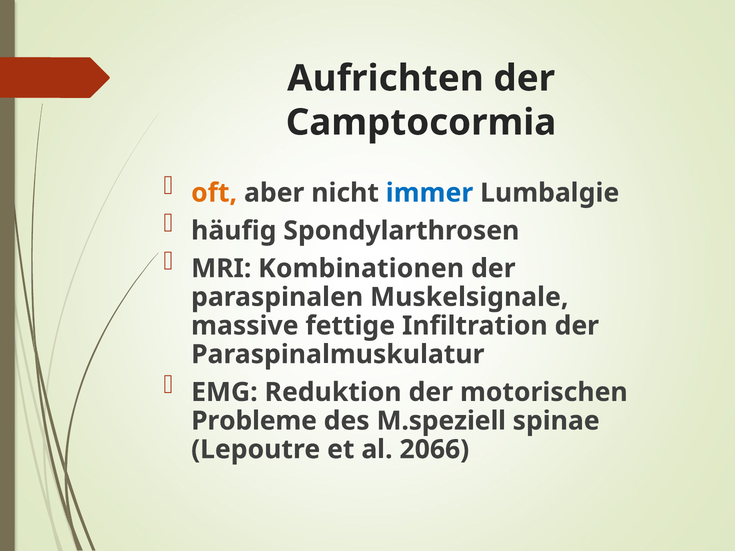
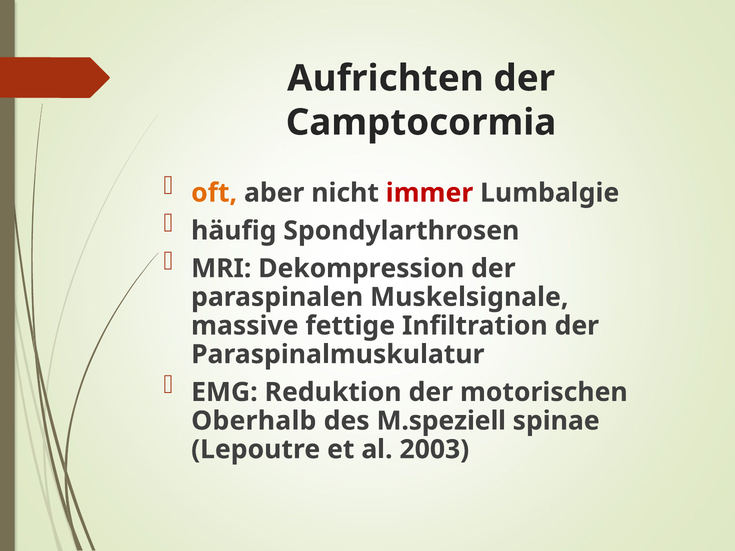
immer colour: blue -> red (430, 193)
Kombinationen: Kombinationen -> Dekompression (361, 269)
Probleme: Probleme -> Oberhalb (254, 421)
2066: 2066 -> 2003 (434, 450)
